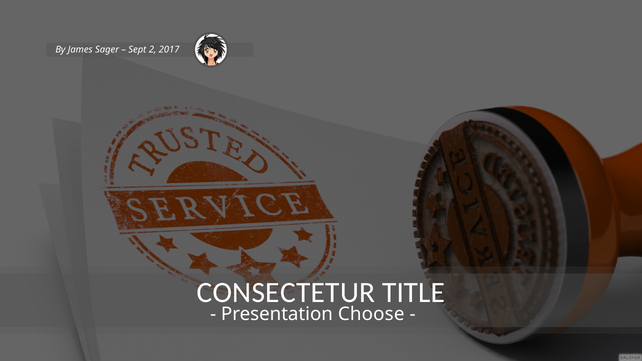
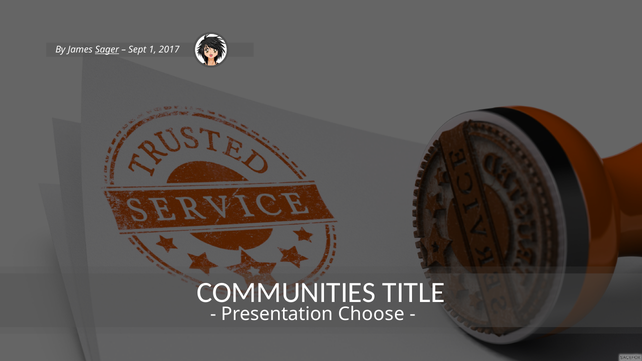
Sager underline: none -> present (107, 50)
2: 2 -> 1 (153, 50)
CONSECTETUR: CONSECTETUR -> COMMUNITIES (286, 293)
